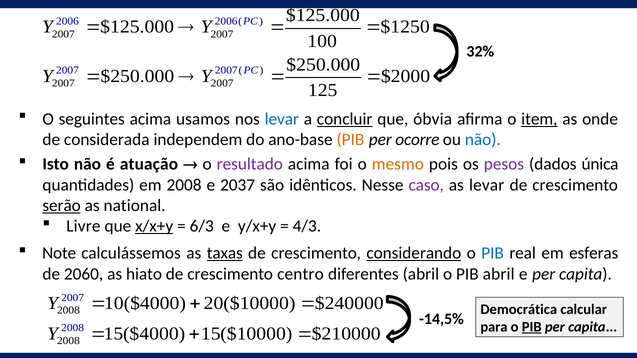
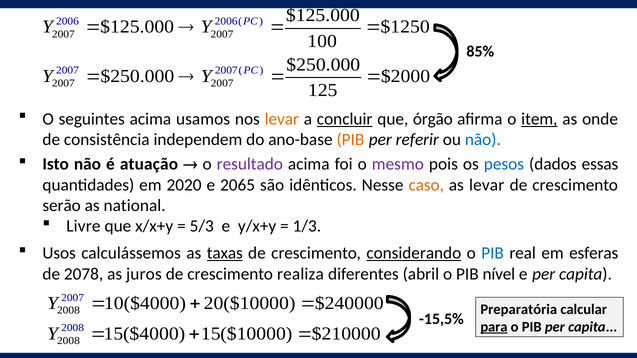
32%: 32% -> 85% (480, 52)
levar colour: blue -> orange (282, 119)
óbvia: óbvia -> órgão (433, 119)
considerada: considerada -> consistência (107, 140)
ocorre: ocorre -> referir (417, 140)
mesmo colour: orange -> purple (398, 164)
pesos colour: purple -> blue (504, 164)
única: única -> essas (600, 164)
em 2008: 2008 -> 2020 (184, 185)
2037: 2037 -> 2065 (238, 185)
caso colour: purple -> orange (426, 185)
serão underline: present -> none (62, 206)
x/x+y underline: present -> none (154, 226)
6/3: 6/3 -> 5/3 (202, 226)
4/3: 4/3 -> 1/3 (307, 226)
Note: Note -> Usos (59, 254)
2060: 2060 -> 2078 (84, 274)
hiato: hiato -> juros (144, 274)
centro: centro -> realiza (300, 274)
PIB abril: abril -> nível (499, 274)
Democrática: Democrática -> Preparatória (519, 310)
-14,5%: -14,5% -> -15,5% (441, 319)
para underline: none -> present (494, 327)
PIB underline: present -> none (532, 327)
